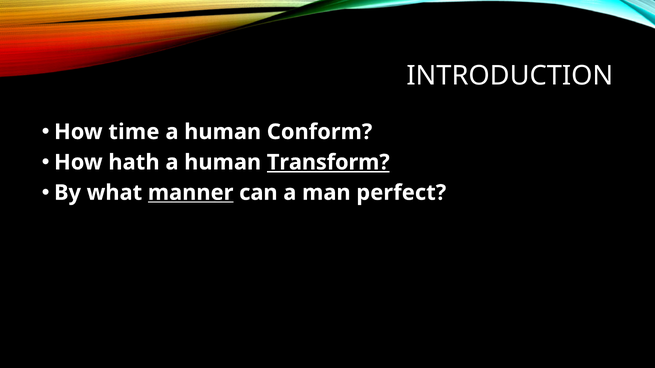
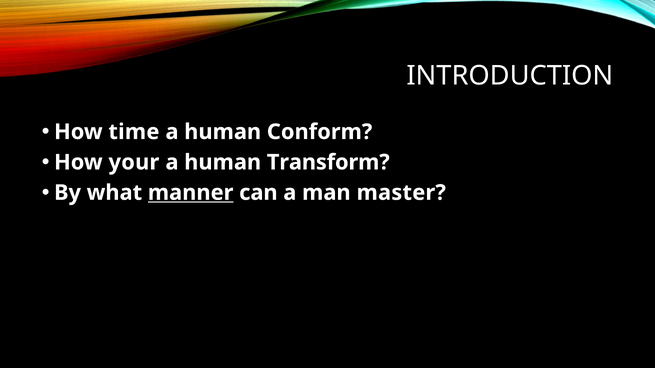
hath: hath -> your (134, 162)
Transform underline: present -> none (328, 162)
perfect: perfect -> master (401, 193)
